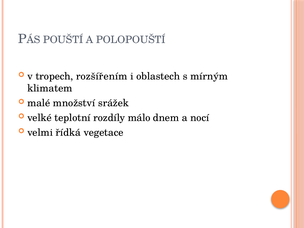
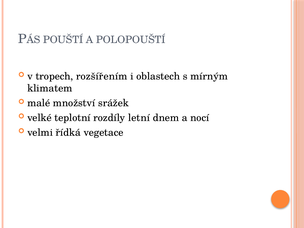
málo: málo -> letní (139, 118)
